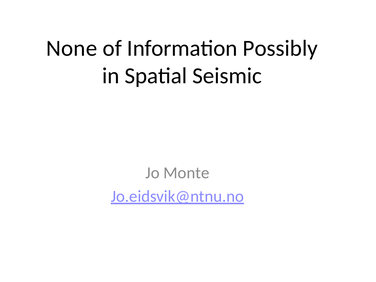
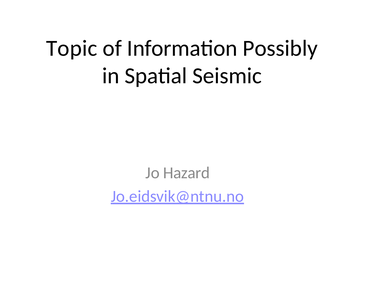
None: None -> Topic (72, 48)
Monte: Monte -> Hazard (186, 173)
